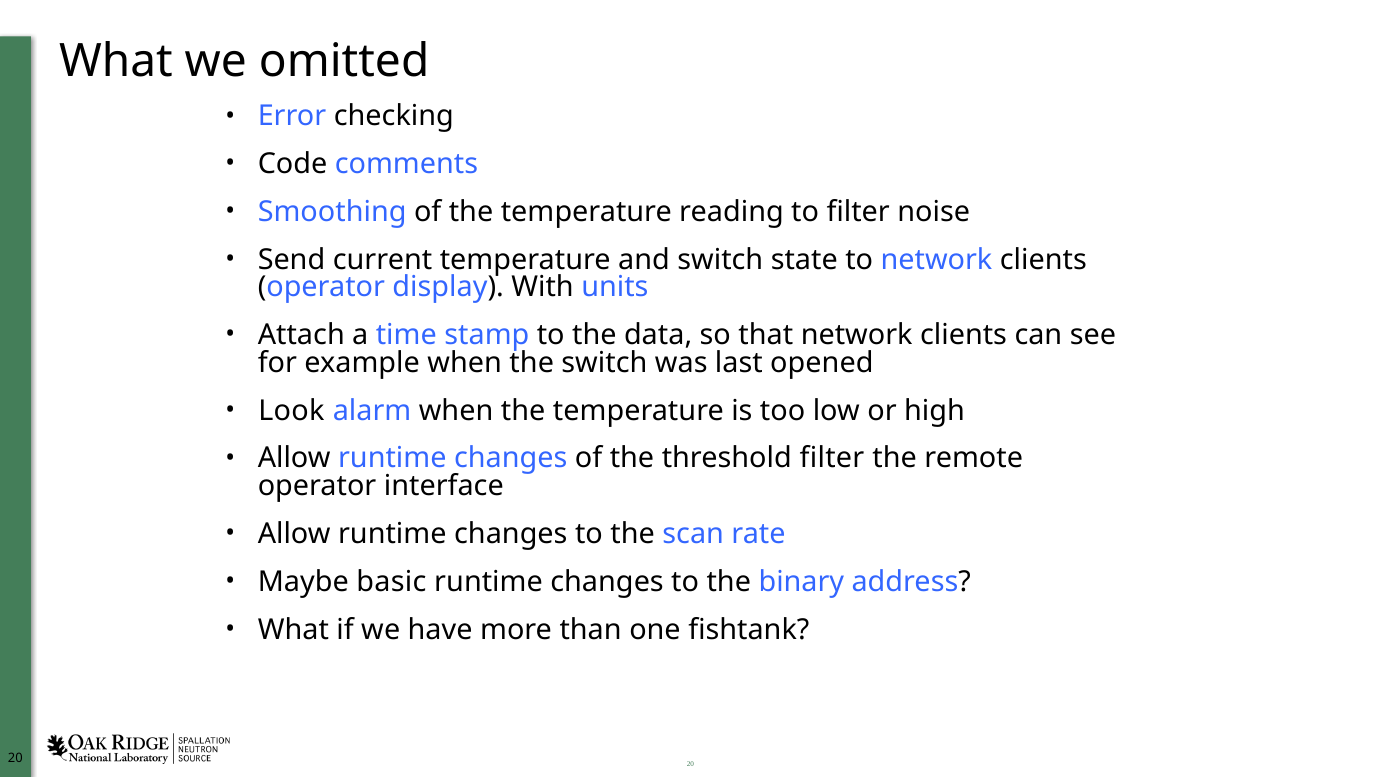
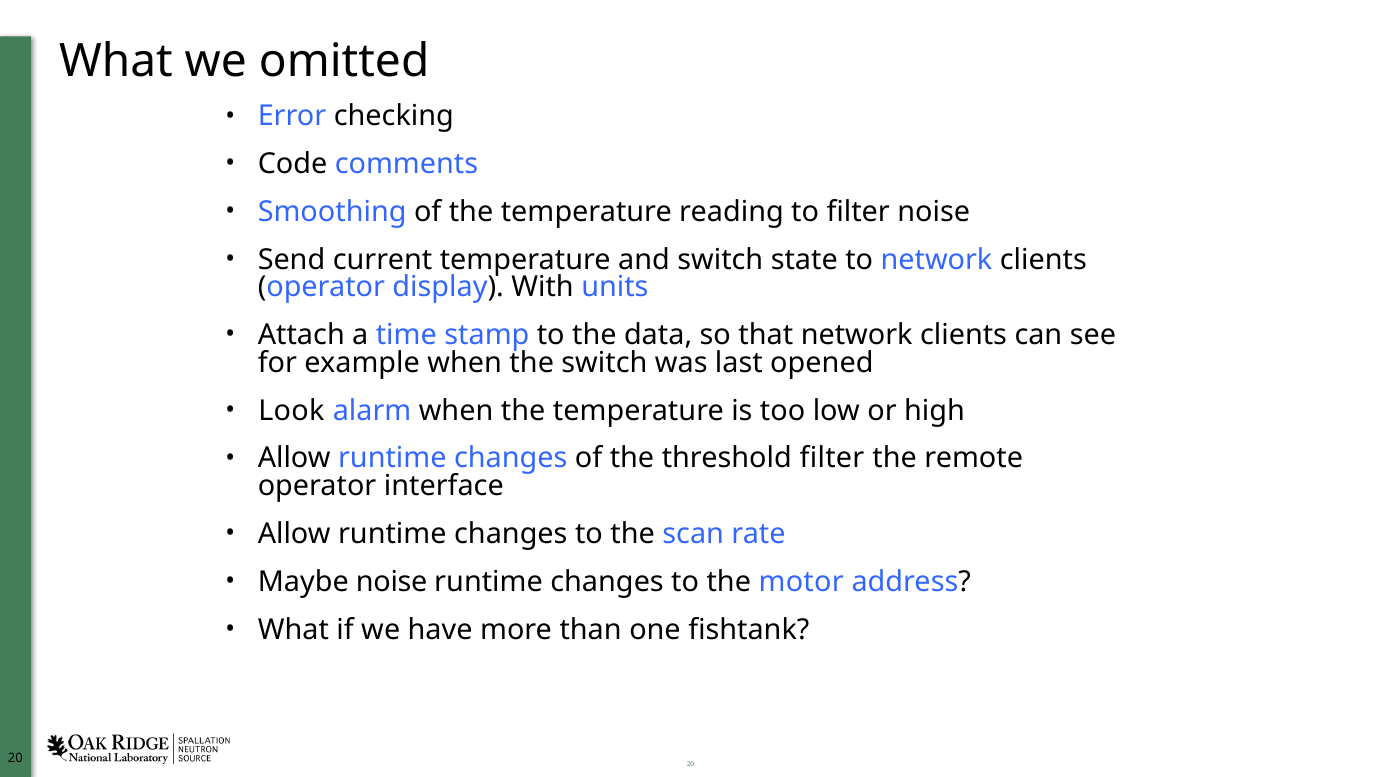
Maybe basic: basic -> noise (392, 582)
binary: binary -> motor (801, 582)
